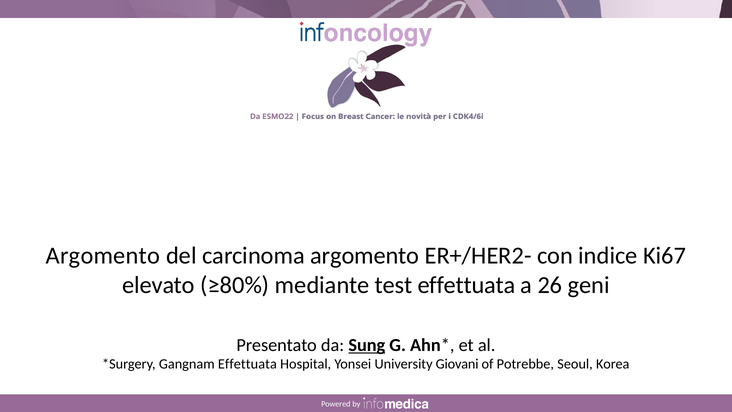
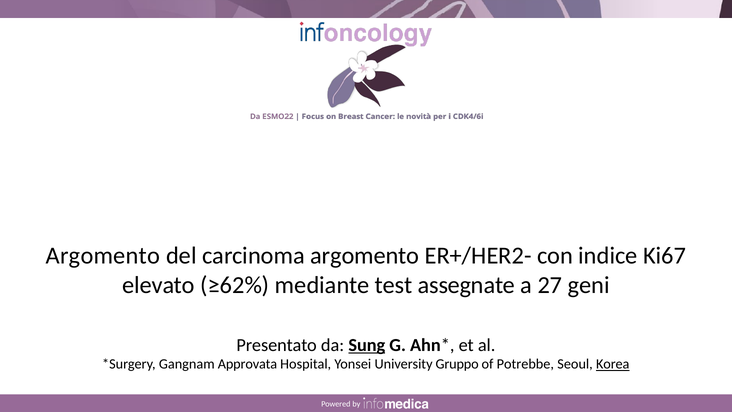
≥80%: ≥80% -> ≥62% (235, 285)
test effettuata: effettuata -> assegnate (466, 285)
26: 26 -> 27 (550, 285)
Gangnam Effettuata: Effettuata -> Approvata (247, 364)
Giovani: Giovani -> Gruppo (457, 364)
Korea underline: none -> present (613, 364)
